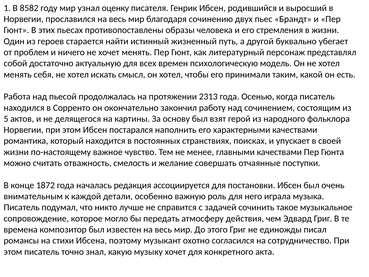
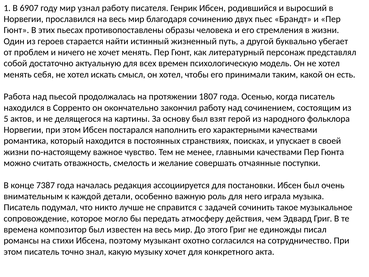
8582: 8582 -> 6907 (29, 8)
узнал оценку: оценку -> работу (115, 8)
2313: 2313 -> 1807 (208, 97)
1872: 1872 -> 7387 (46, 185)
